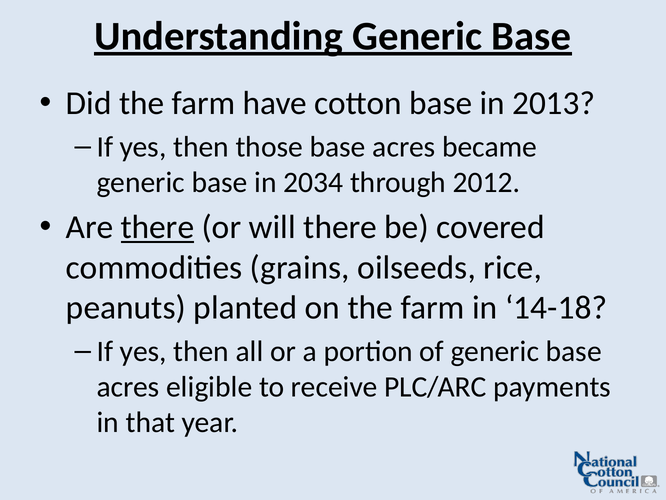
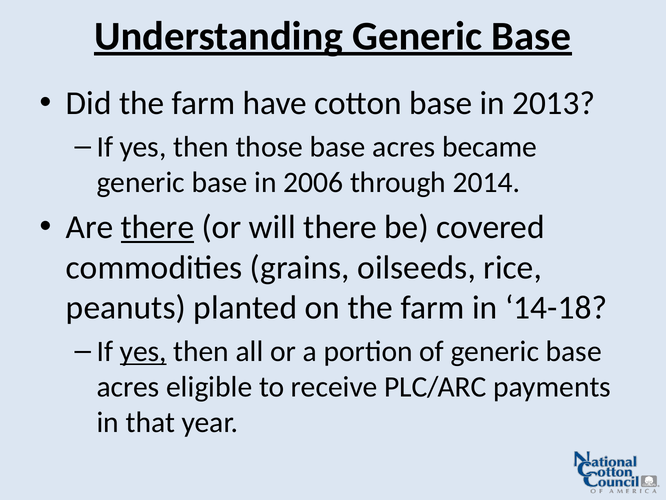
2034: 2034 -> 2006 (313, 182)
2012: 2012 -> 2014 (486, 182)
yes underline: none -> present (143, 351)
